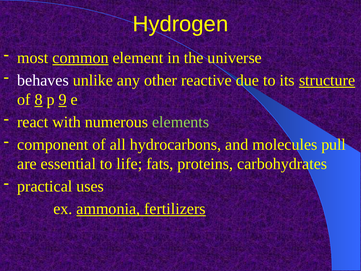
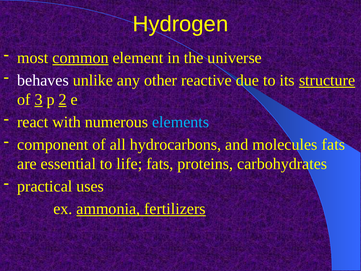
8: 8 -> 3 (39, 99)
9: 9 -> 2 (63, 99)
elements colour: light green -> light blue (181, 122)
molecules pull: pull -> fats (333, 144)
